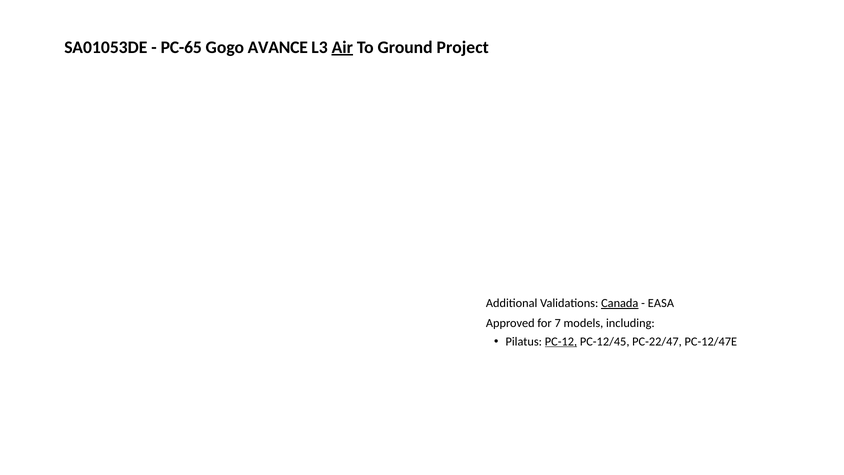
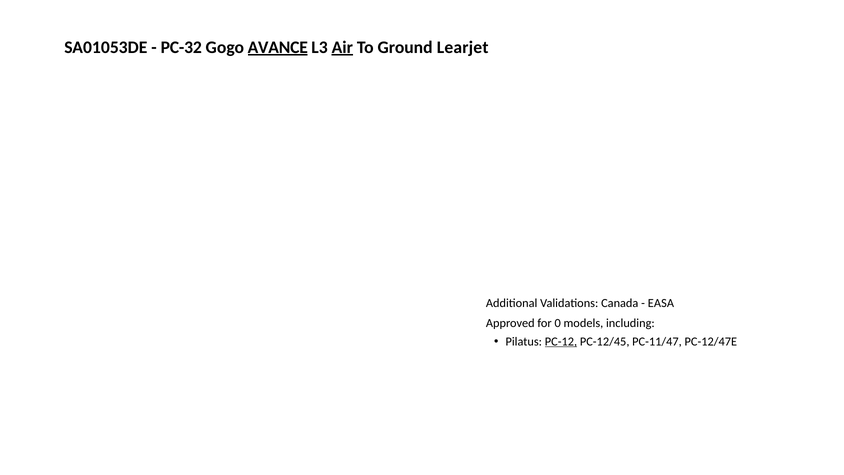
PC-65: PC-65 -> PC-32 (181, 47)
AVANCE underline: none -> present (278, 47)
Project: Project -> Learjet (463, 47)
Canada underline: present -> none (620, 303)
7: 7 -> 0 (558, 323)
PC-22/47: PC-22/47 -> PC-11/47 (657, 341)
